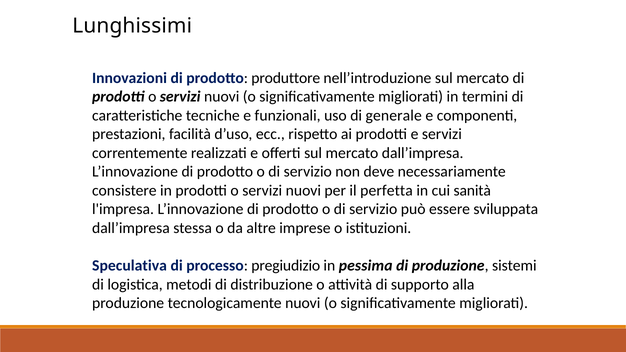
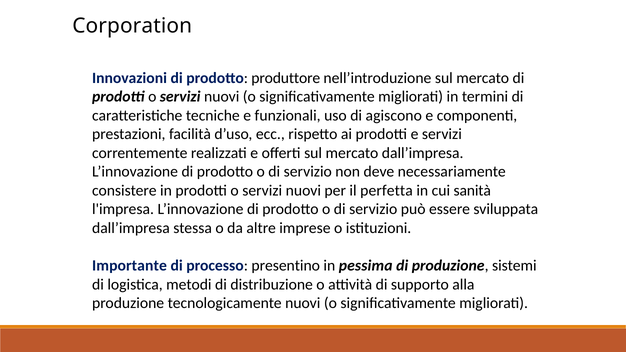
Lunghissimi: Lunghissimi -> Corporation (132, 26)
generale: generale -> agiscono (394, 115)
Speculativa: Speculativa -> Importante (129, 266)
pregiudizio: pregiudizio -> presentino (286, 266)
